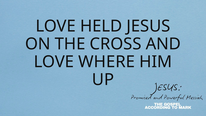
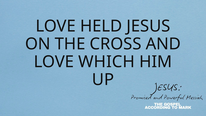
WHERE: WHERE -> WHICH (107, 62)
